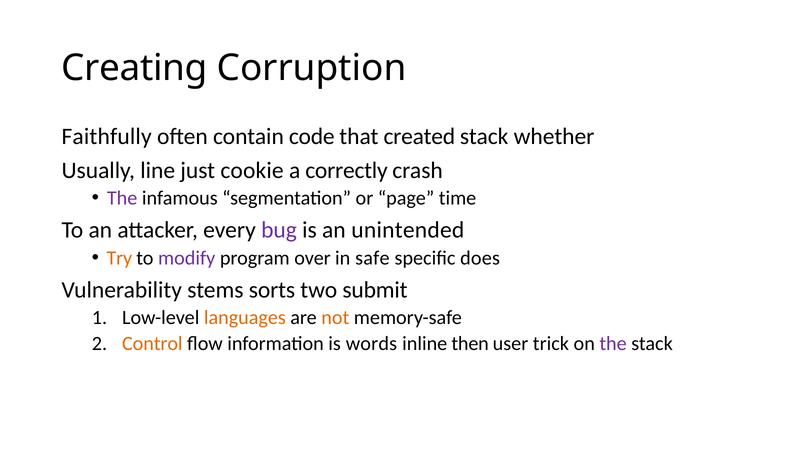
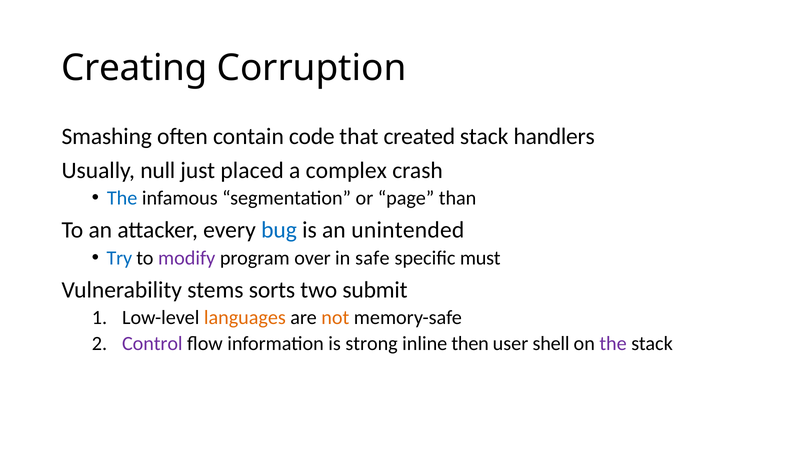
Faithfully: Faithfully -> Smashing (107, 136)
whether: whether -> handlers (554, 136)
line: line -> null (158, 170)
cookie: cookie -> placed (252, 170)
correctly: correctly -> complex (346, 170)
The colour: purple -> blue (122, 198)
time: time -> than (458, 198)
bug colour: purple -> blue (279, 230)
Try colour: orange -> blue (119, 258)
does: does -> must (480, 258)
Control colour: orange -> purple (152, 344)
words: words -> strong (372, 344)
trick: trick -> shell (551, 344)
